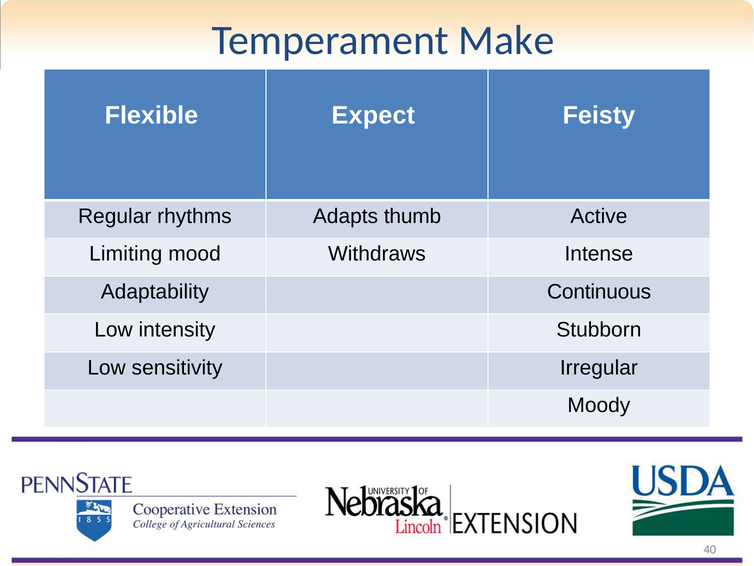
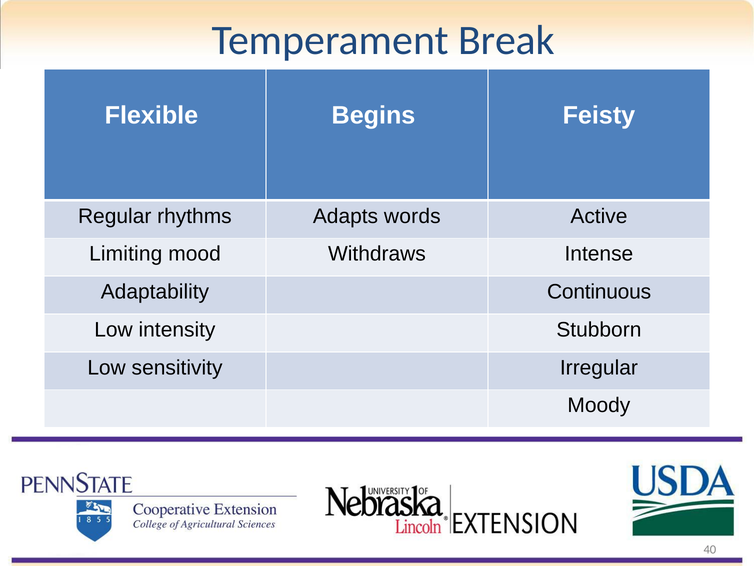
Make: Make -> Break (506, 41)
Expect: Expect -> Begins (373, 115)
thumb: thumb -> words (412, 216)
